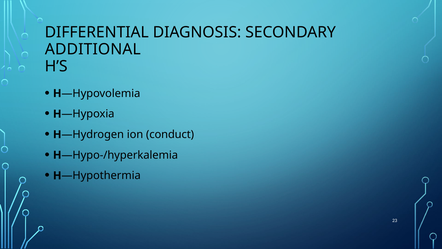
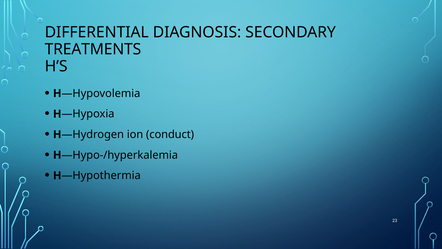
ADDITIONAL: ADDITIONAL -> TREATMENTS (93, 49)
